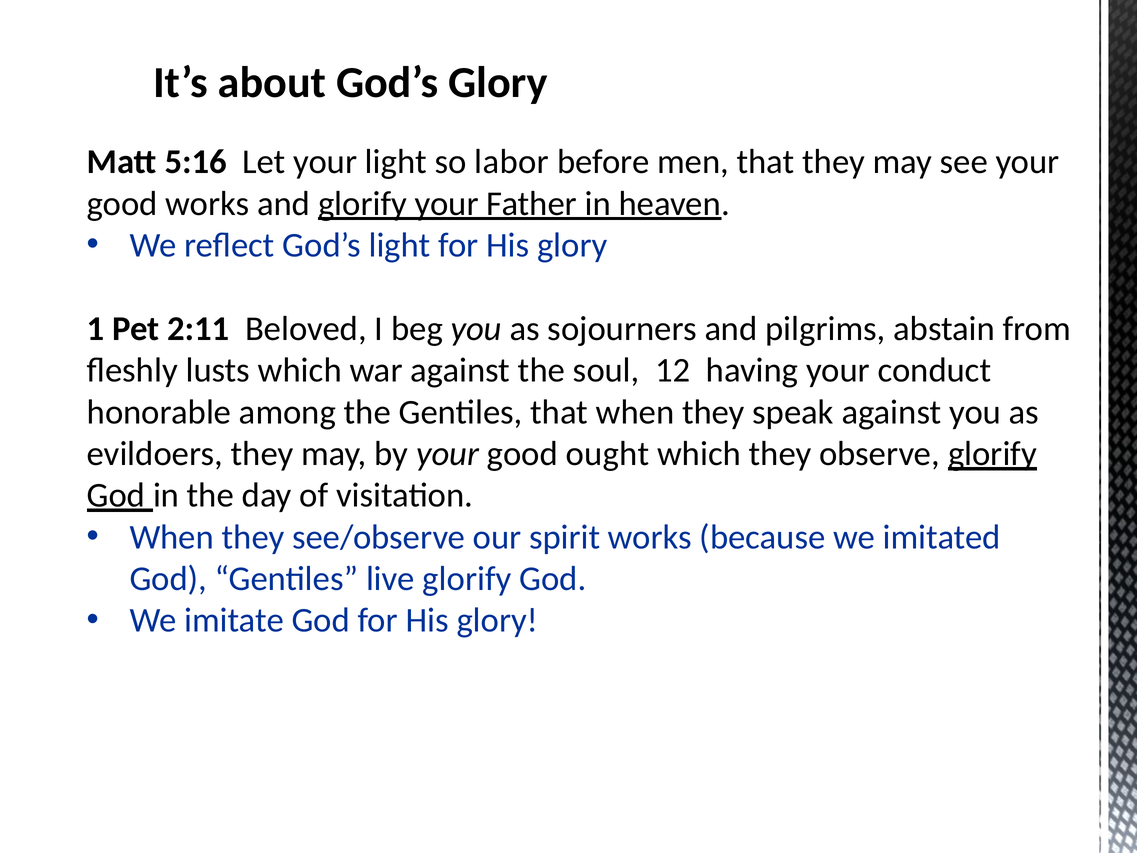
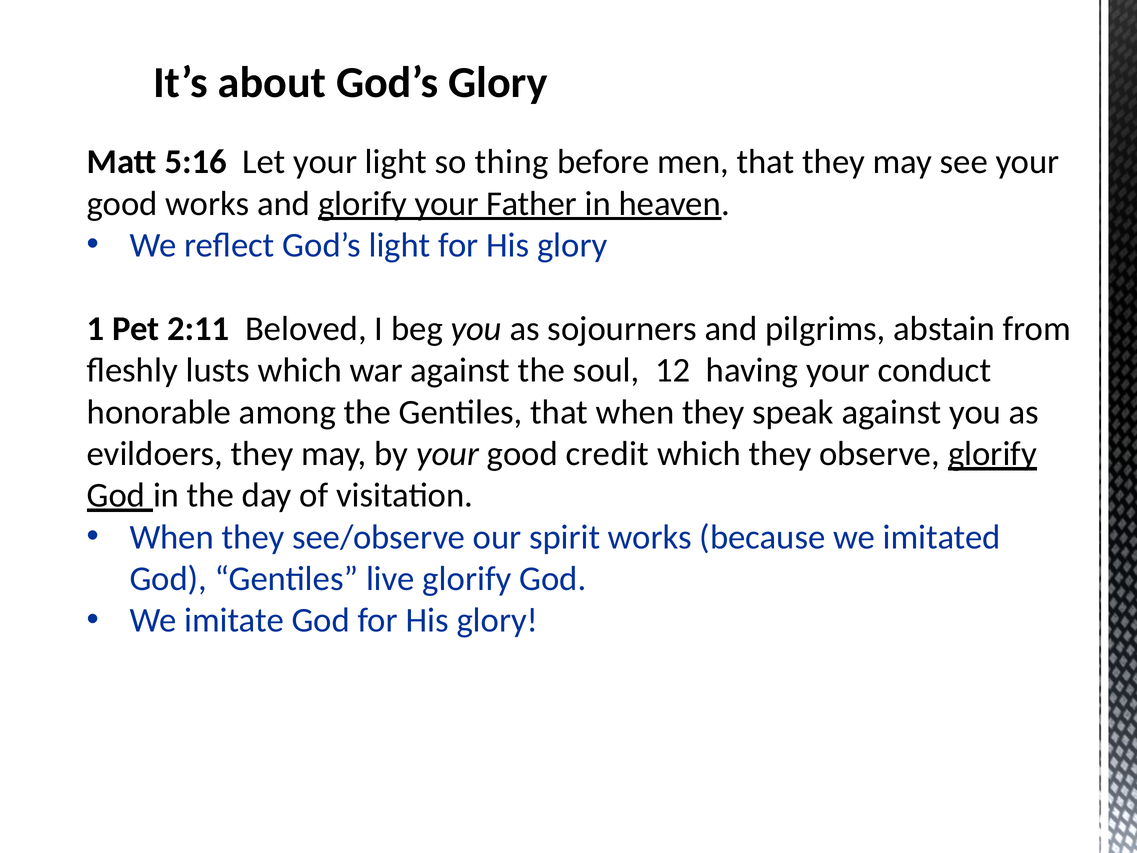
labor: labor -> thing (512, 162)
ought: ought -> credit (607, 454)
